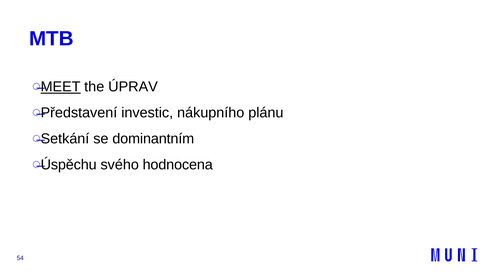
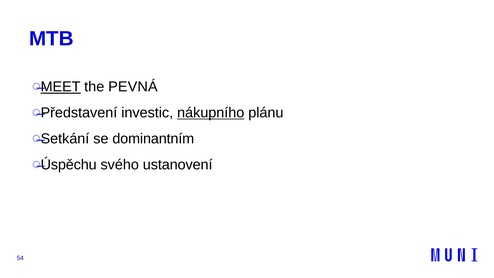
ÚPRAV: ÚPRAV -> PEVNÁ (133, 87)
nákupního underline: none -> present (211, 113)
hodnocena: hodnocena -> ustanovení (178, 165)
